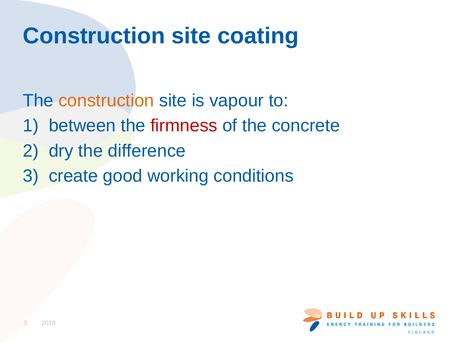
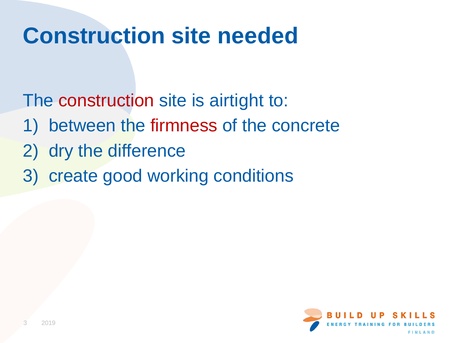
coating: coating -> needed (258, 36)
construction colour: orange -> red (106, 101)
vapour: vapour -> airtight (237, 101)
